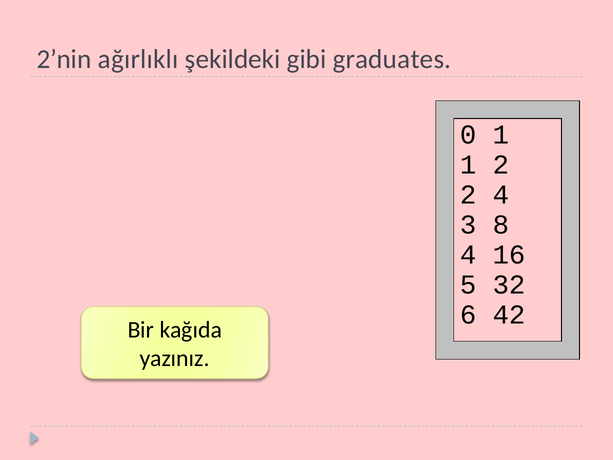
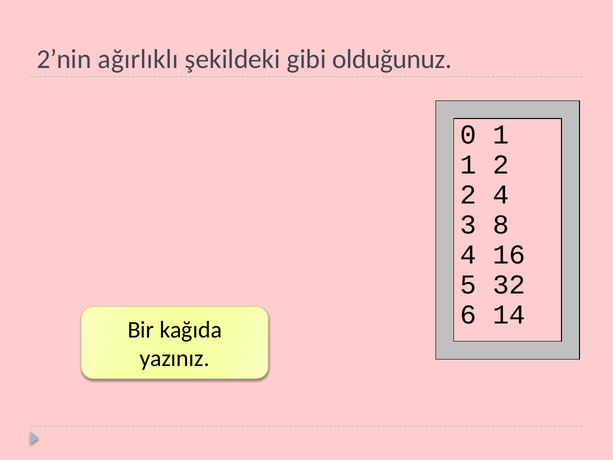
graduates: graduates -> olduğunuz (392, 59)
42: 42 -> 14 (509, 315)
